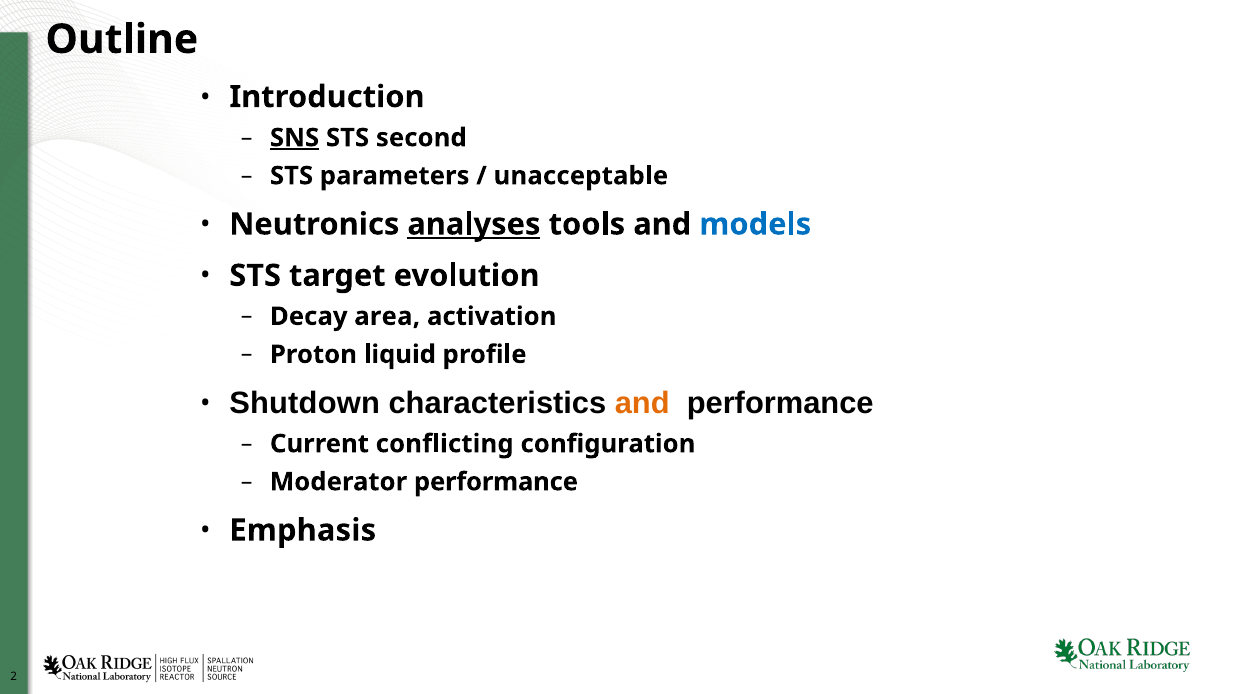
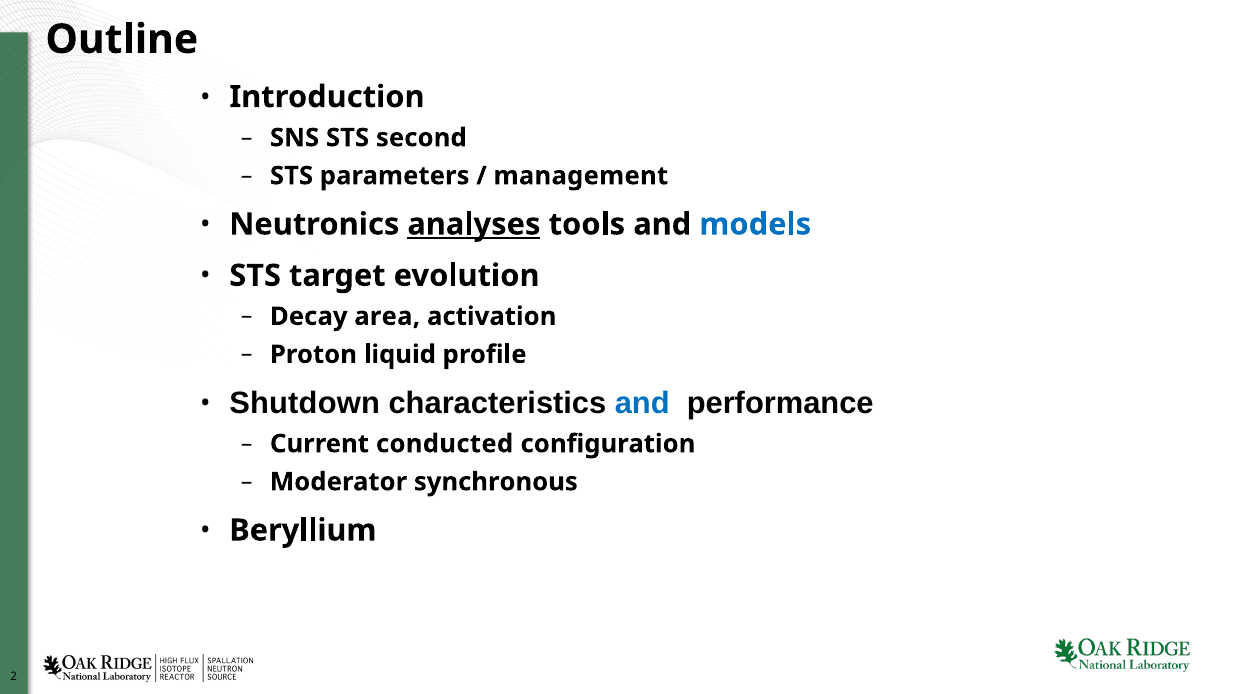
SNS underline: present -> none (295, 138)
unacceptable: unacceptable -> management (581, 176)
and colour: orange -> blue (642, 403)
conflicting: conflicting -> conducted (445, 444)
Moderator performance: performance -> synchronous (496, 482)
Emphasis: Emphasis -> Beryllium (303, 531)
